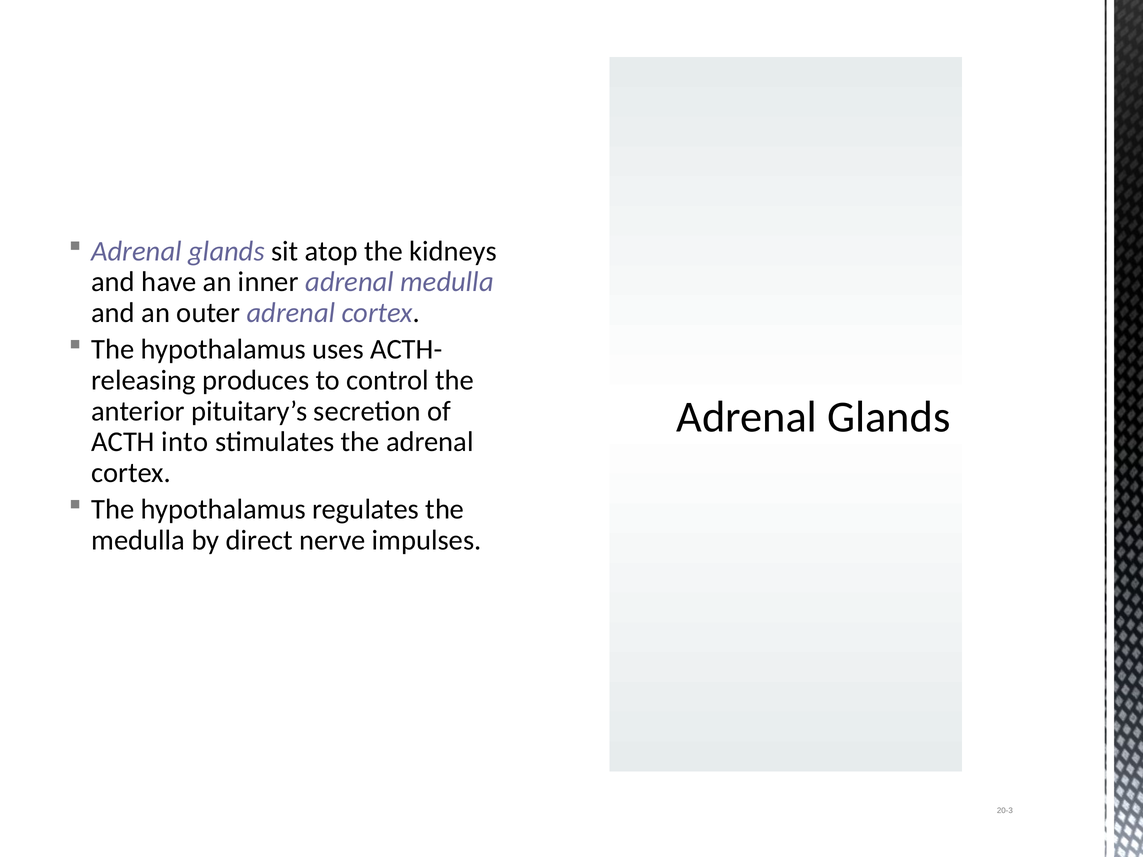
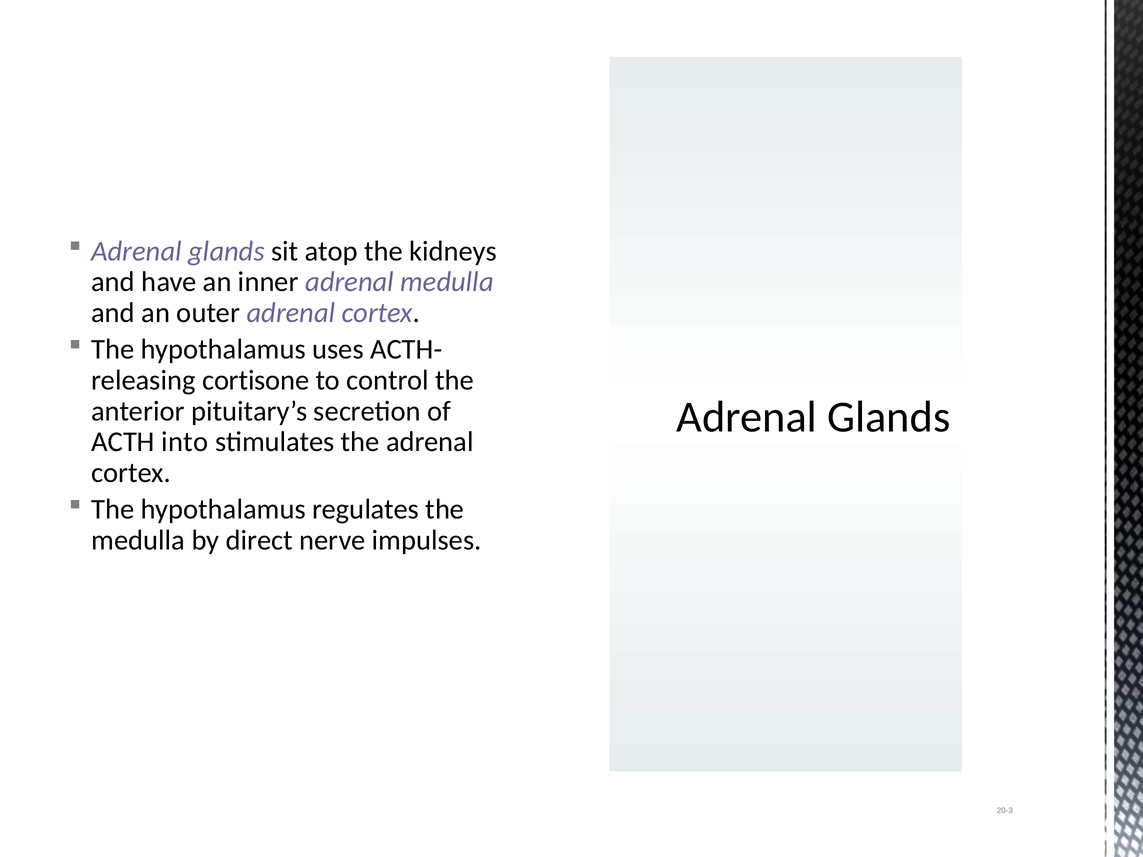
produces: produces -> cortisone (256, 380)
